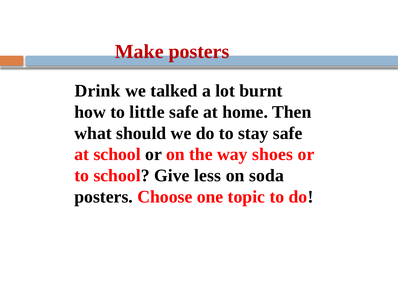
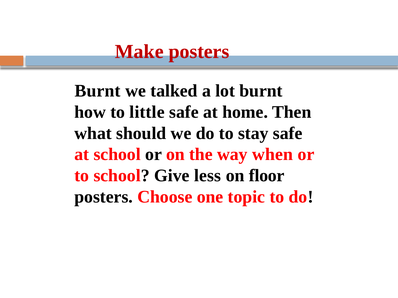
Drink: Drink -> Burnt (98, 91)
shoes: shoes -> when (273, 155)
soda: soda -> floor (267, 176)
